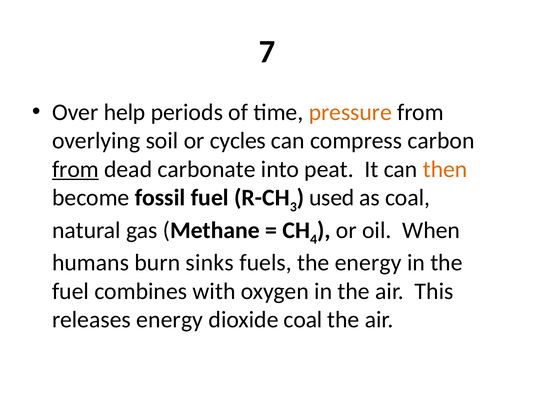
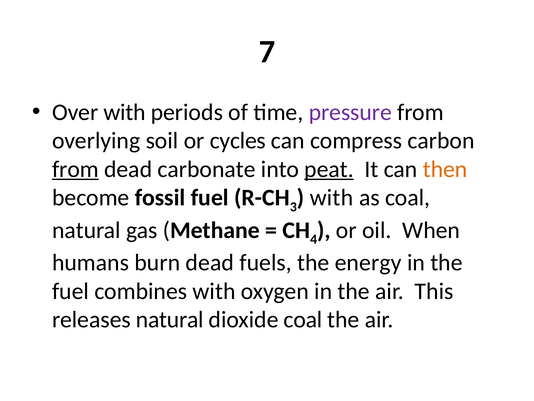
Over help: help -> with (125, 112)
pressure colour: orange -> purple (350, 112)
peat underline: none -> present (329, 169)
used: used -> with (332, 197)
burn sinks: sinks -> dead (210, 262)
releases energy: energy -> natural (170, 319)
